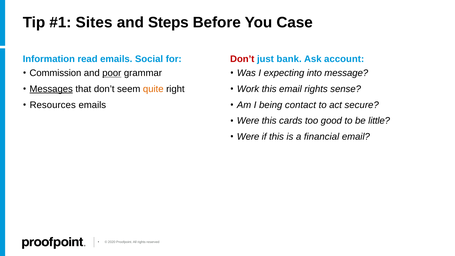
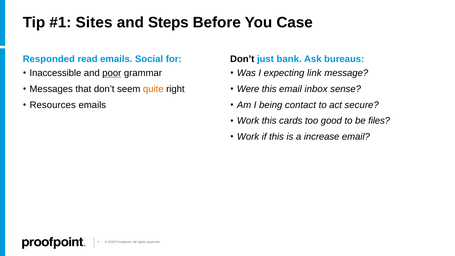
Information: Information -> Responded (49, 59)
Don’t colour: red -> black (242, 59)
account: account -> bureaus (344, 59)
Commission: Commission -> Inaccessible (55, 73)
into: into -> link (314, 73)
Messages underline: present -> none (51, 89)
Work: Work -> Were (248, 89)
email rights: rights -> inbox (316, 89)
Were: Were -> Work (248, 121)
little: little -> files (379, 121)
Were: Were -> Work (248, 137)
financial: financial -> increase (322, 137)
